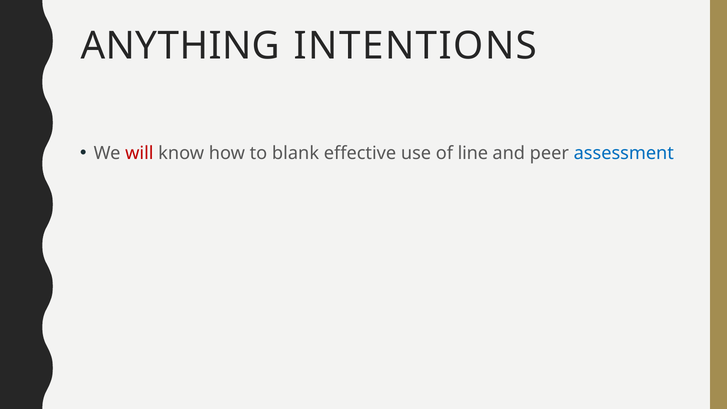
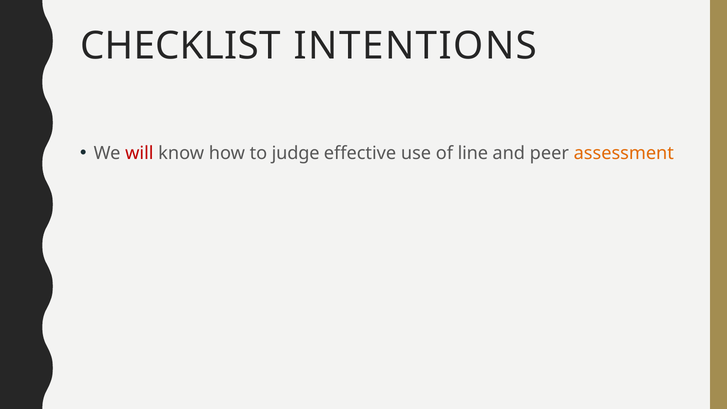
ANYTHING: ANYTHING -> CHECKLIST (180, 46)
blank: blank -> judge (296, 153)
assessment colour: blue -> orange (624, 153)
